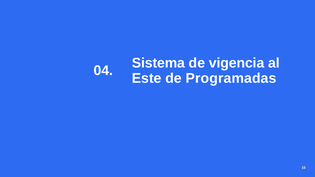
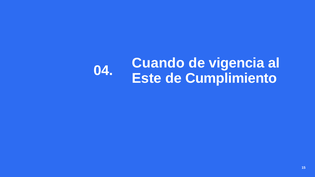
Sistema: Sistema -> Cuando (158, 63)
Programadas: Programadas -> Cumplimiento (231, 78)
